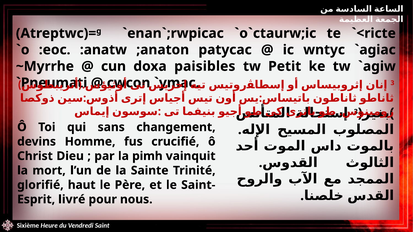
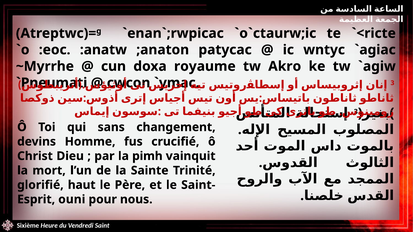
paisibles: paisibles -> royaume (205, 66)
Petit: Petit -> Akro (285, 66)
livré: livré -> ouni (72, 200)
